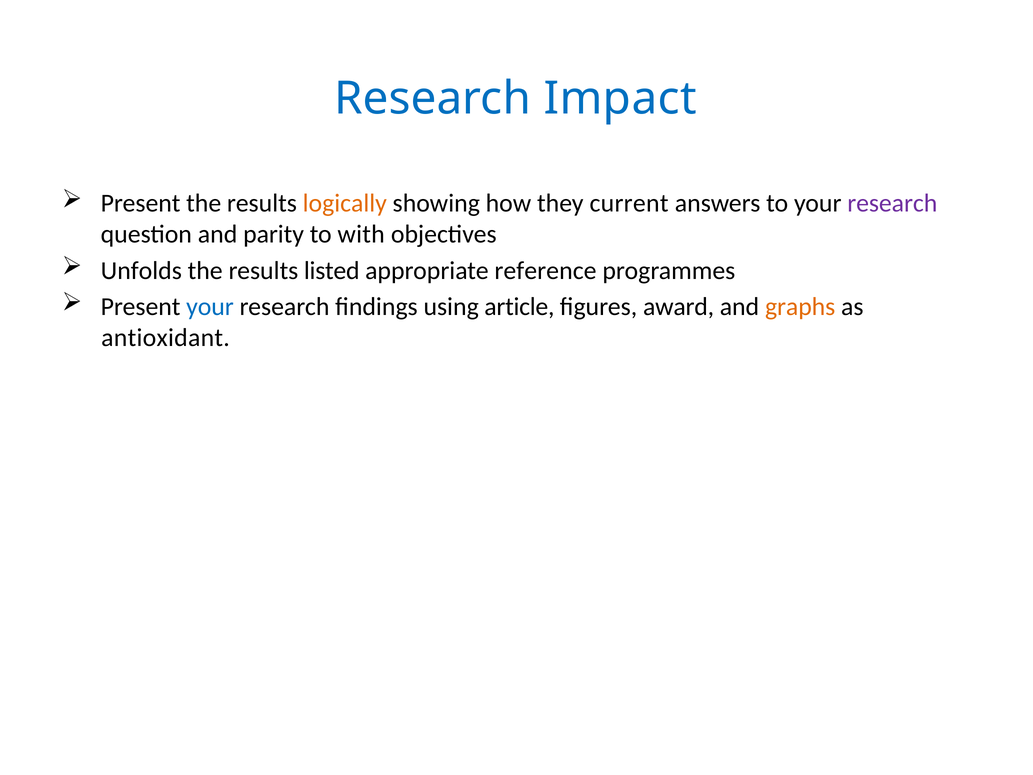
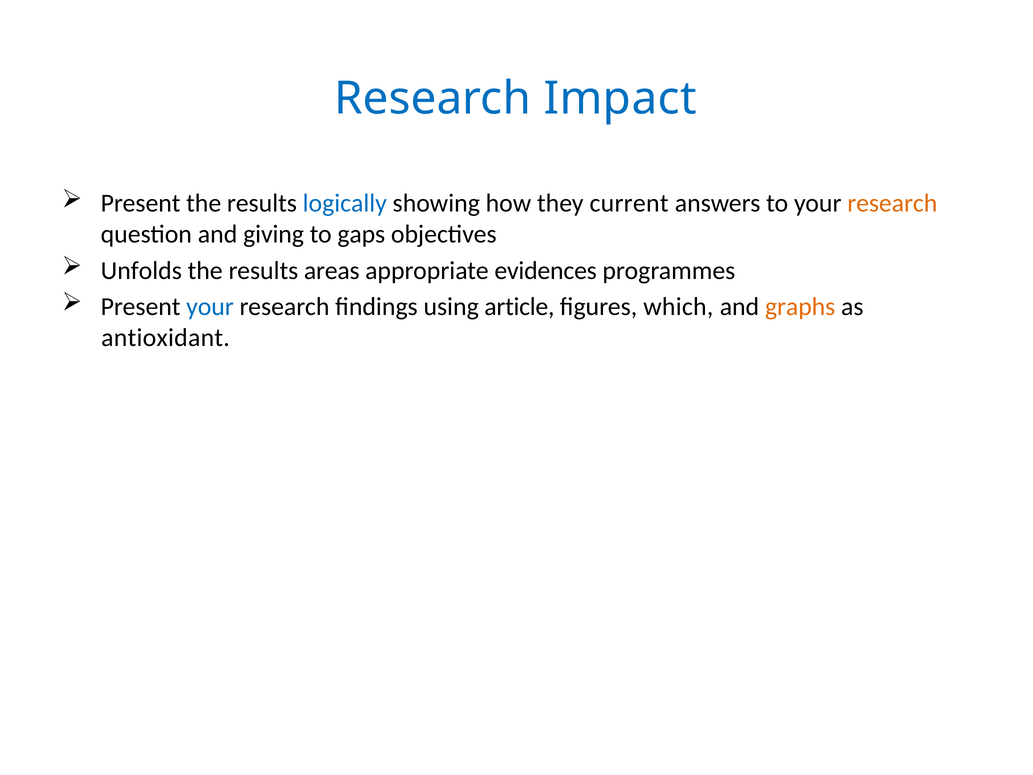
logically colour: orange -> blue (345, 203)
research colour: purple -> orange (892, 203)
parity: parity -> giving (274, 234)
with: with -> gaps (361, 234)
listed: listed -> areas (332, 270)
reference: reference -> evidences (546, 270)
award: award -> which (678, 307)
